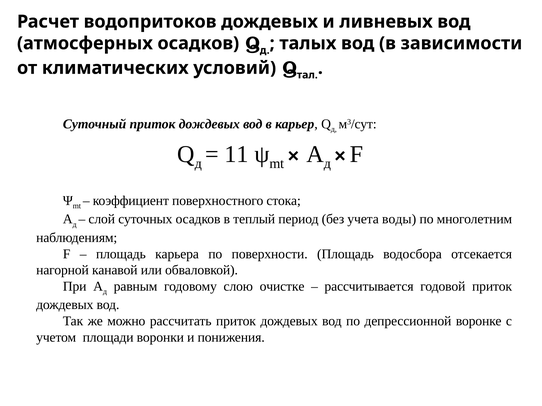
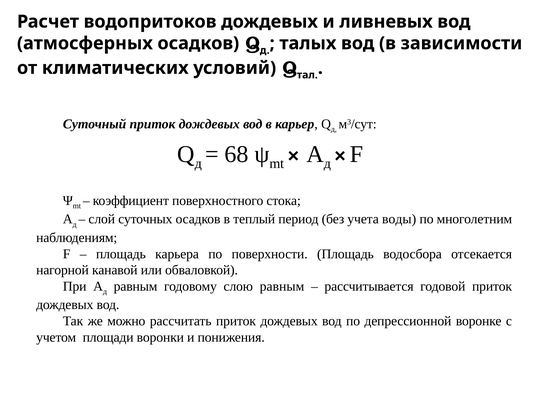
11: 11 -> 68 (237, 154)
слою очистке: очистке -> равным (282, 287)
